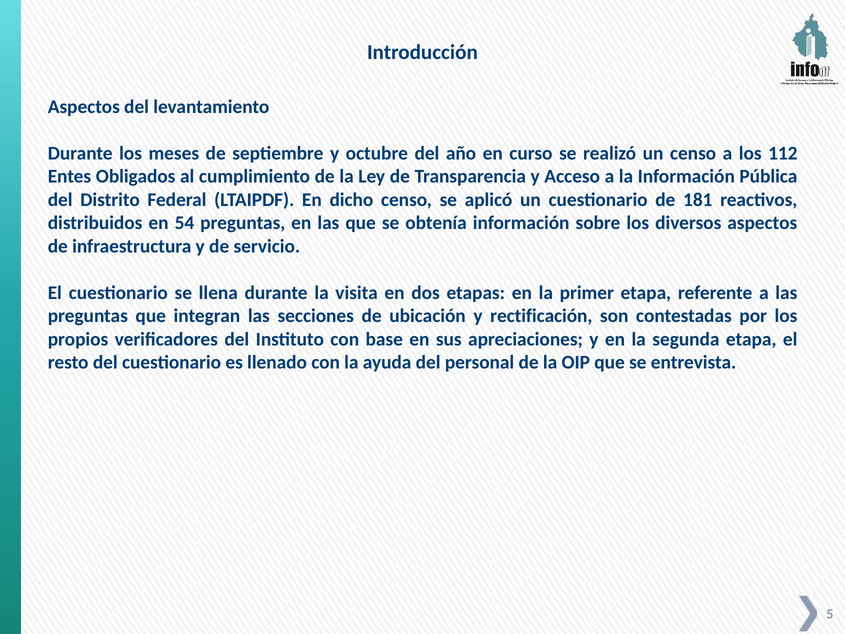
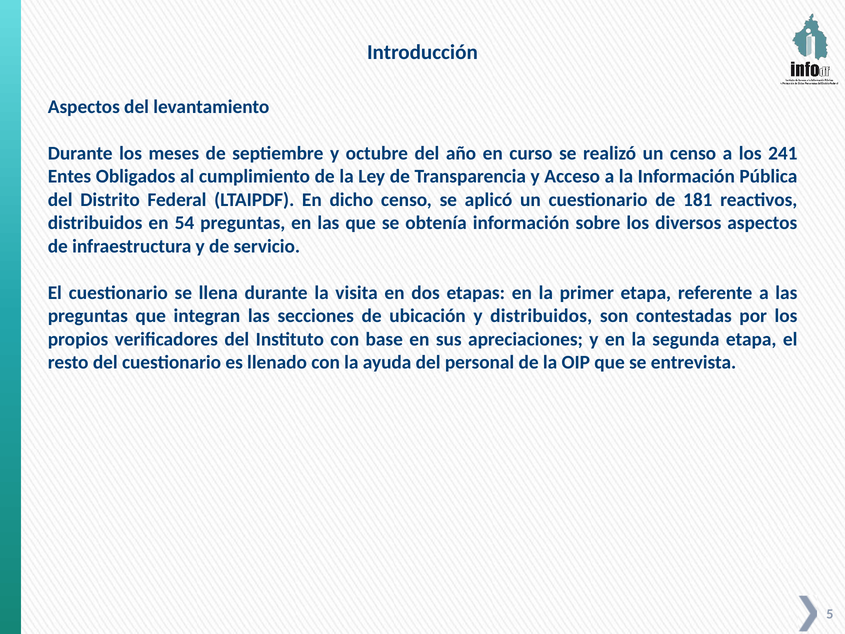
112: 112 -> 241 (783, 153)
y rectificación: rectificación -> distribuidos (541, 316)
